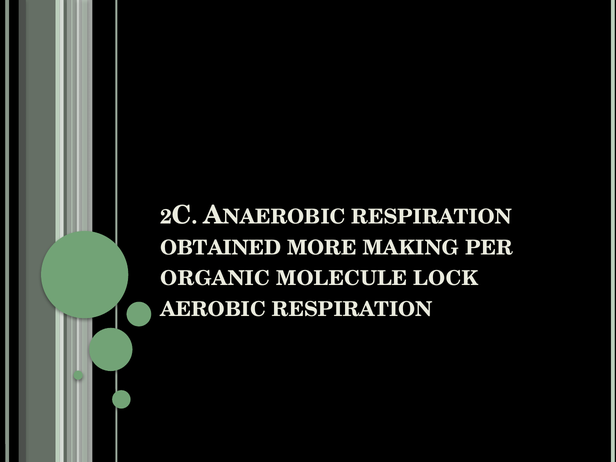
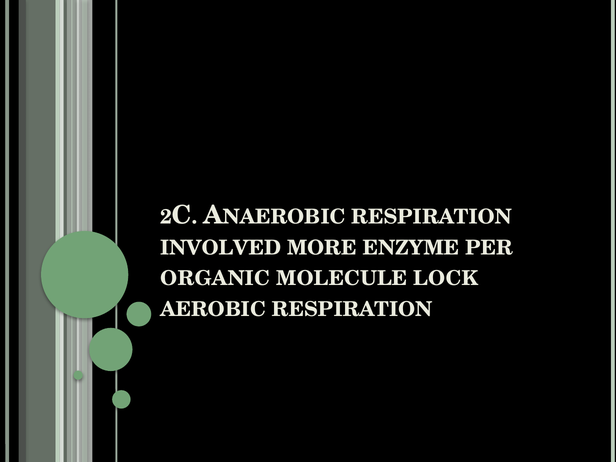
OBTAINED: OBTAINED -> INVOLVED (221, 248)
MAKING: MAKING -> ENZYME (411, 248)
